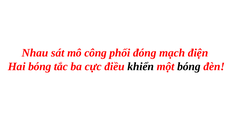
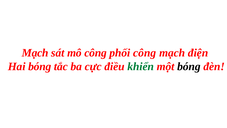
Nhau: Nhau -> Mạch (35, 53)
phối đóng: đóng -> công (145, 53)
khiển colour: black -> green (141, 66)
